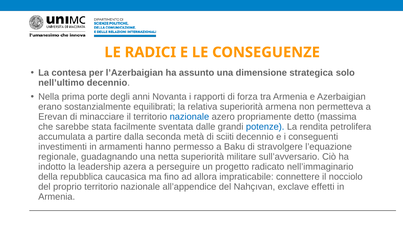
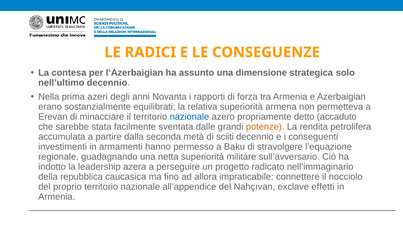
porte: porte -> azeri (98, 97)
massima: massima -> accaduto (337, 117)
potenze colour: blue -> orange (265, 127)
